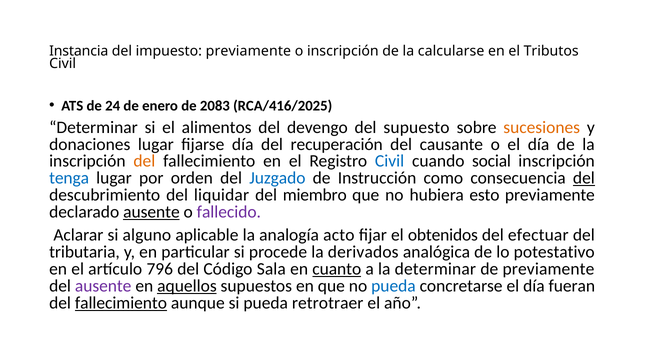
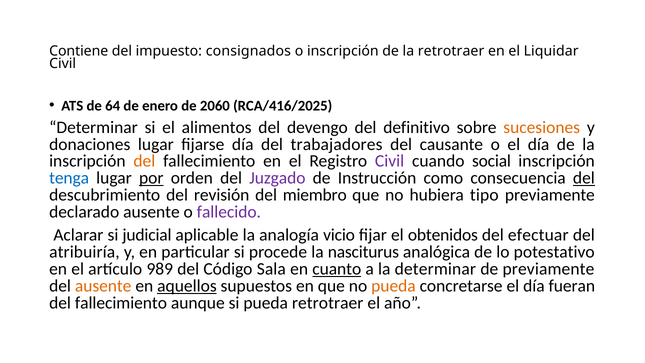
Instancia: Instancia -> Contiene (79, 51)
impuesto previamente: previamente -> consignados (248, 51)
la calcularse: calcularse -> retrotraer (451, 51)
Tributos: Tributos -> Liquidar (551, 51)
24: 24 -> 64 (113, 106)
2083: 2083 -> 2060 (215, 106)
supuesto: supuesto -> definitivo (417, 127)
recuperación: recuperación -> trabajadores (337, 144)
Civil colour: blue -> purple (390, 161)
por underline: none -> present (151, 178)
Juzgado colour: blue -> purple (277, 178)
liquidar: liquidar -> revisión (222, 195)
esto: esto -> tipo (484, 195)
ausente underline: present -> none (151, 212)
alguno: alguno -> judicial (147, 235)
acto: acto -> vicio (339, 235)
tributaria: tributaria -> atribuiría (84, 252)
derivados: derivados -> nasciturus (363, 252)
796: 796 -> 989 (160, 269)
ausente colour: purple -> orange (103, 286)
pueda colour: blue -> orange (393, 286)
fallecimiento underline: present -> none (121, 303)
